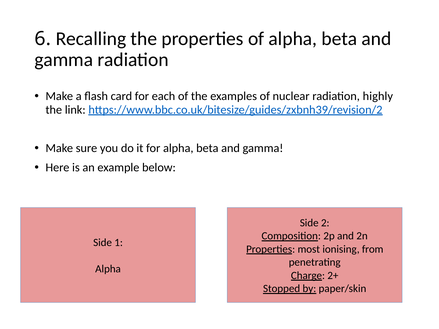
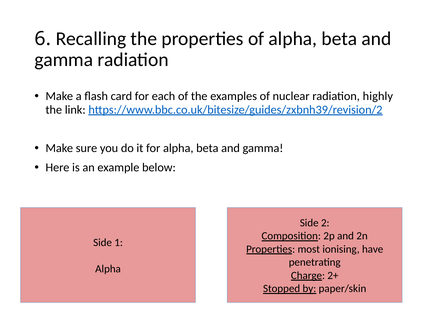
from: from -> have (373, 249)
